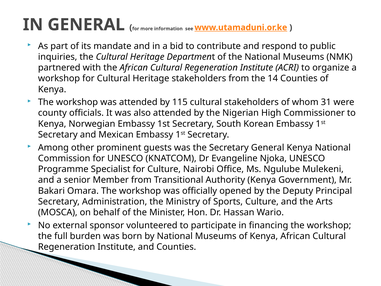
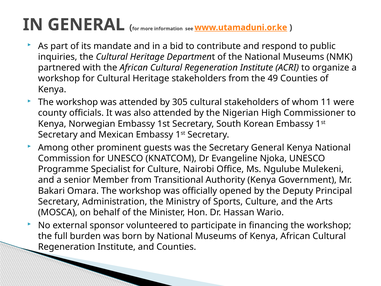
14: 14 -> 49 (273, 78)
115: 115 -> 305 (180, 102)
31: 31 -> 11 (326, 102)
